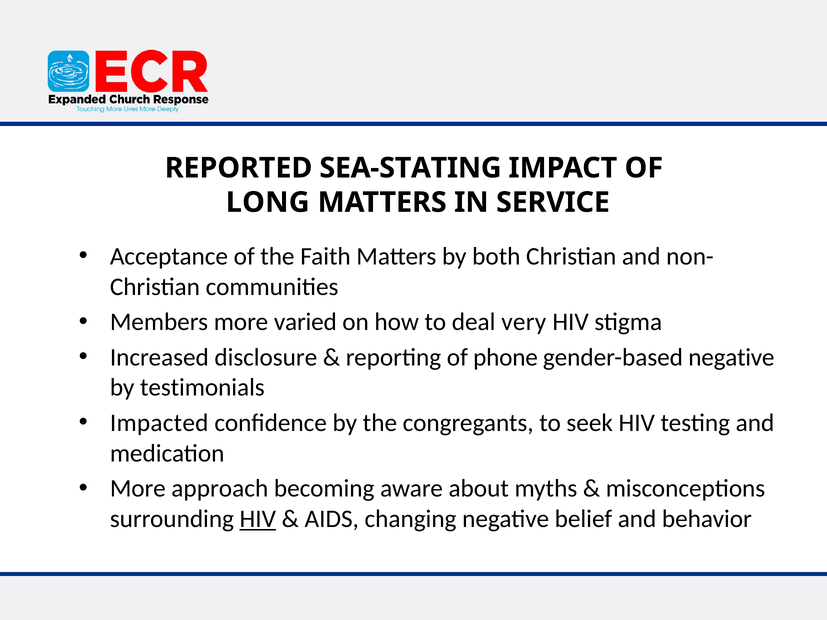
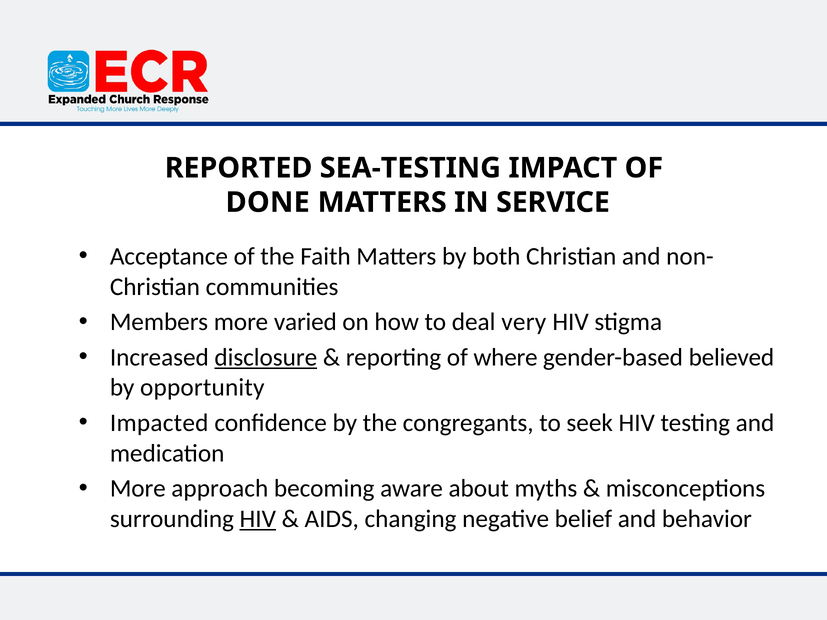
SEA-STATING: SEA-STATING -> SEA-TESTING (410, 168)
LONG: LONG -> DONE (268, 202)
disclosure underline: none -> present (266, 357)
phone: phone -> where (506, 357)
gender-based negative: negative -> believed (731, 357)
testimonials: testimonials -> opportunity (202, 388)
